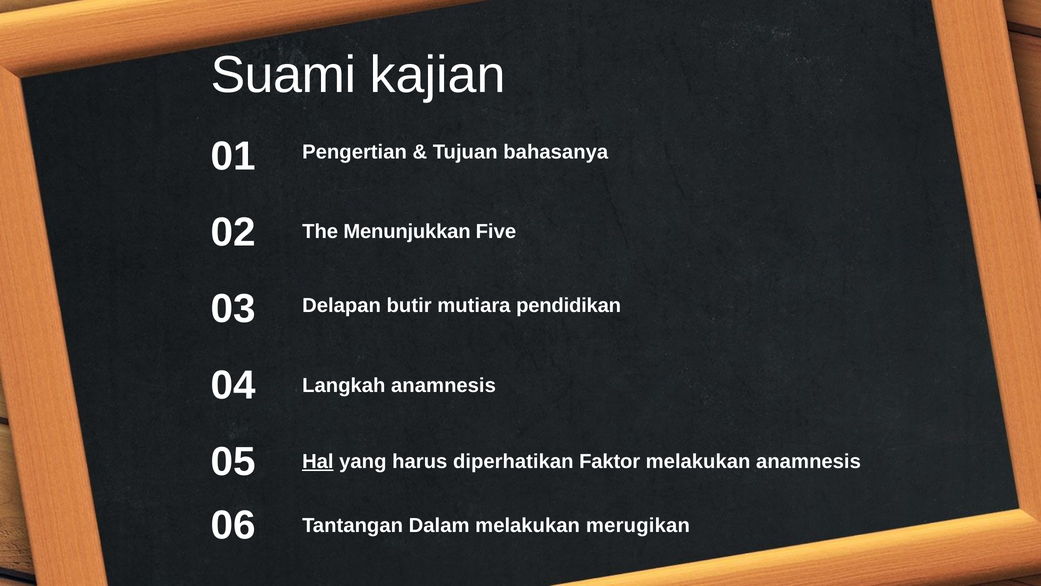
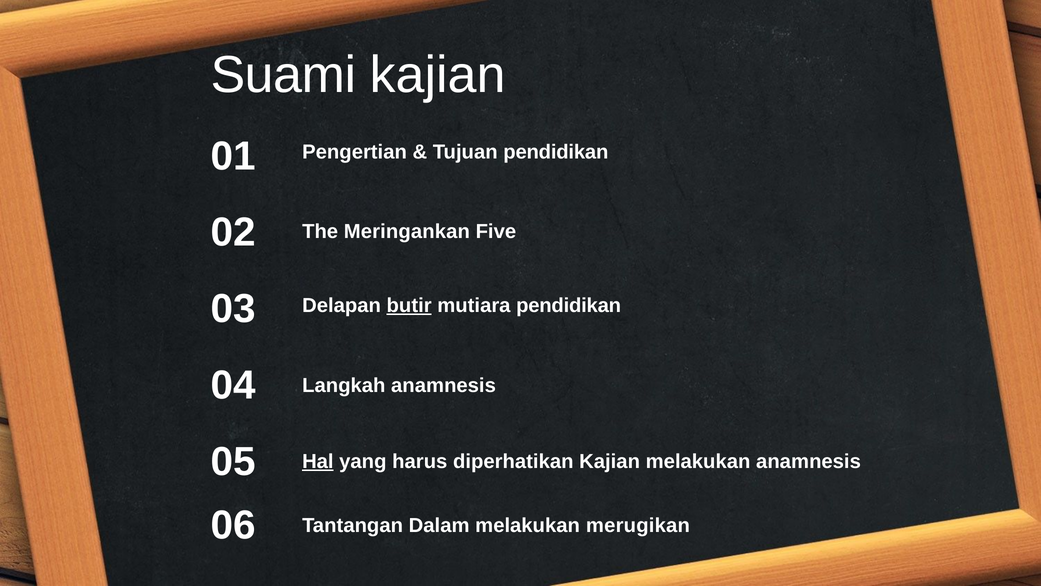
Tujuan bahasanya: bahasanya -> pendidikan (556, 152)
Menunjukkan: Menunjukkan -> Meringankan (407, 232)
butir underline: none -> present (409, 305)
diperhatikan Faktor: Faktor -> Kajian (610, 461)
